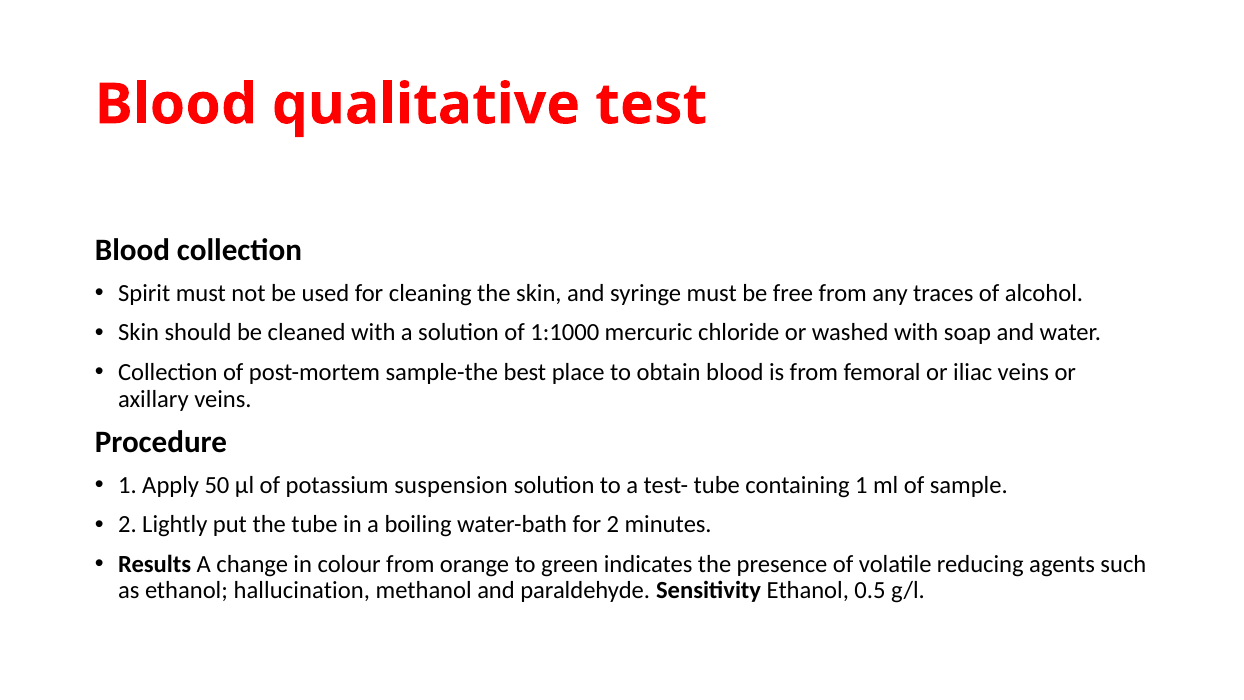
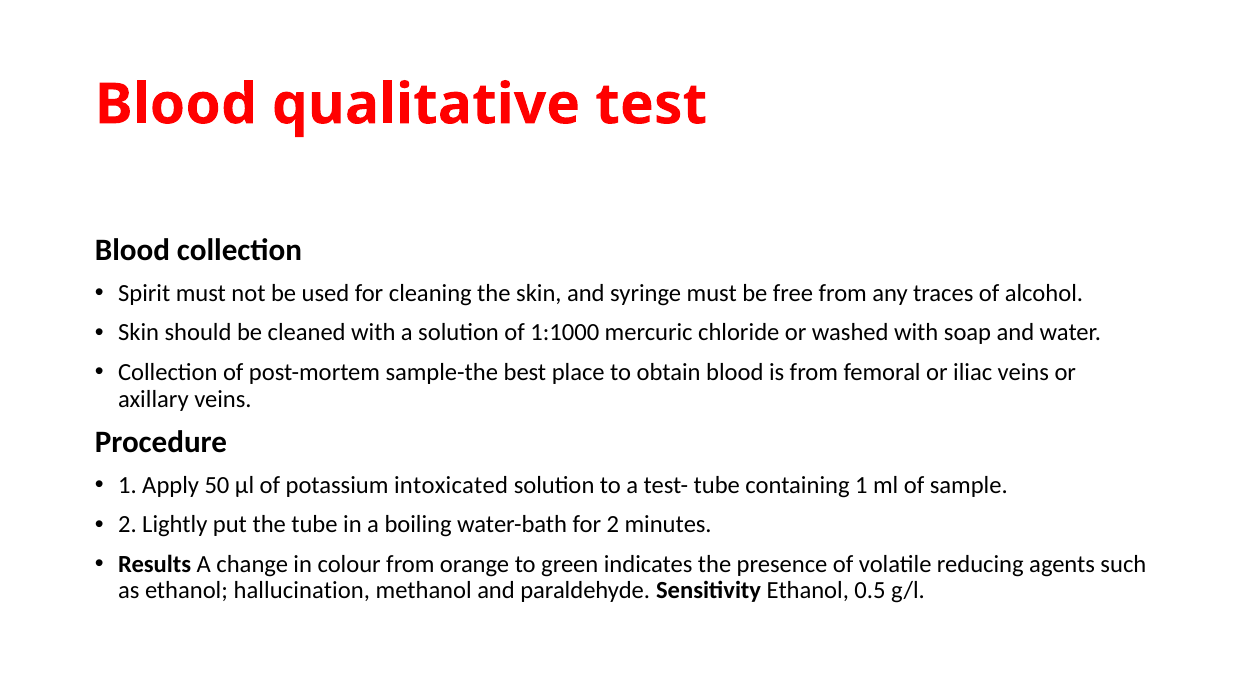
suspension: suspension -> intoxicated (451, 485)
